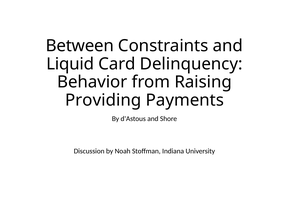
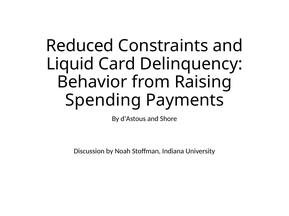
Between: Between -> Reduced (80, 46)
Providing: Providing -> Spending (103, 101)
